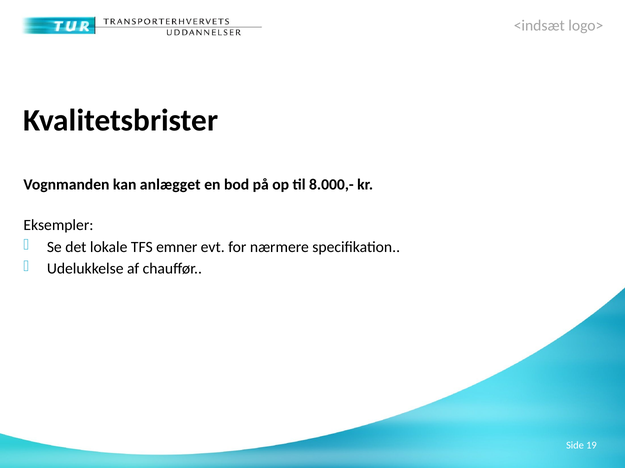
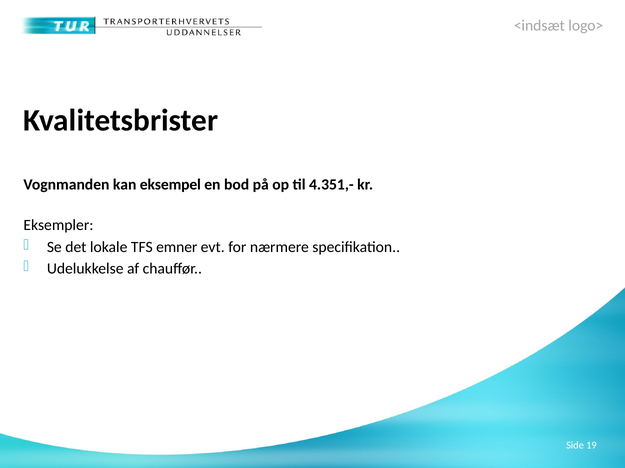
anlægget: anlægget -> eksempel (170, 185)
8.000,-: 8.000,- -> 4.351,- (331, 185)
